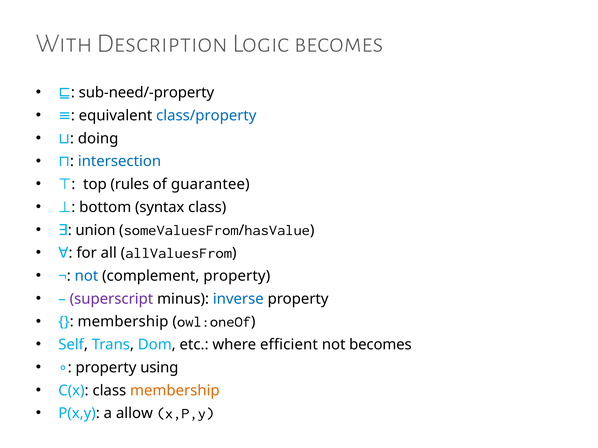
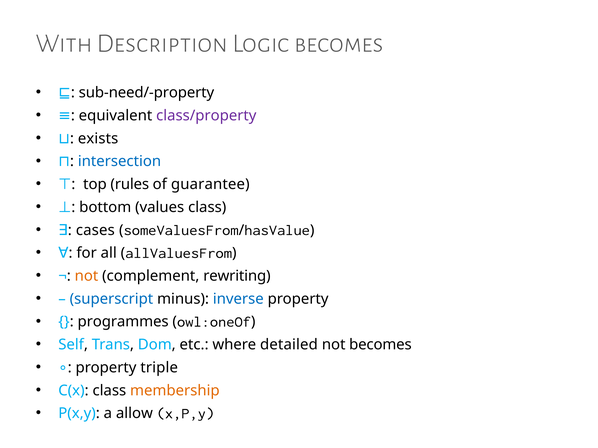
class/property colour: blue -> purple (206, 116)
doing: doing -> exists (98, 139)
syntax: syntax -> values (160, 207)
union: union -> cases (95, 230)
not colour: blue -> orange (86, 276)
complement property: property -> rewriting (237, 276)
superscript colour: purple -> blue (111, 299)
membership: membership -> programmes (123, 322)
efficient: efficient -> detailed (289, 345)
using: using -> triple (159, 368)
